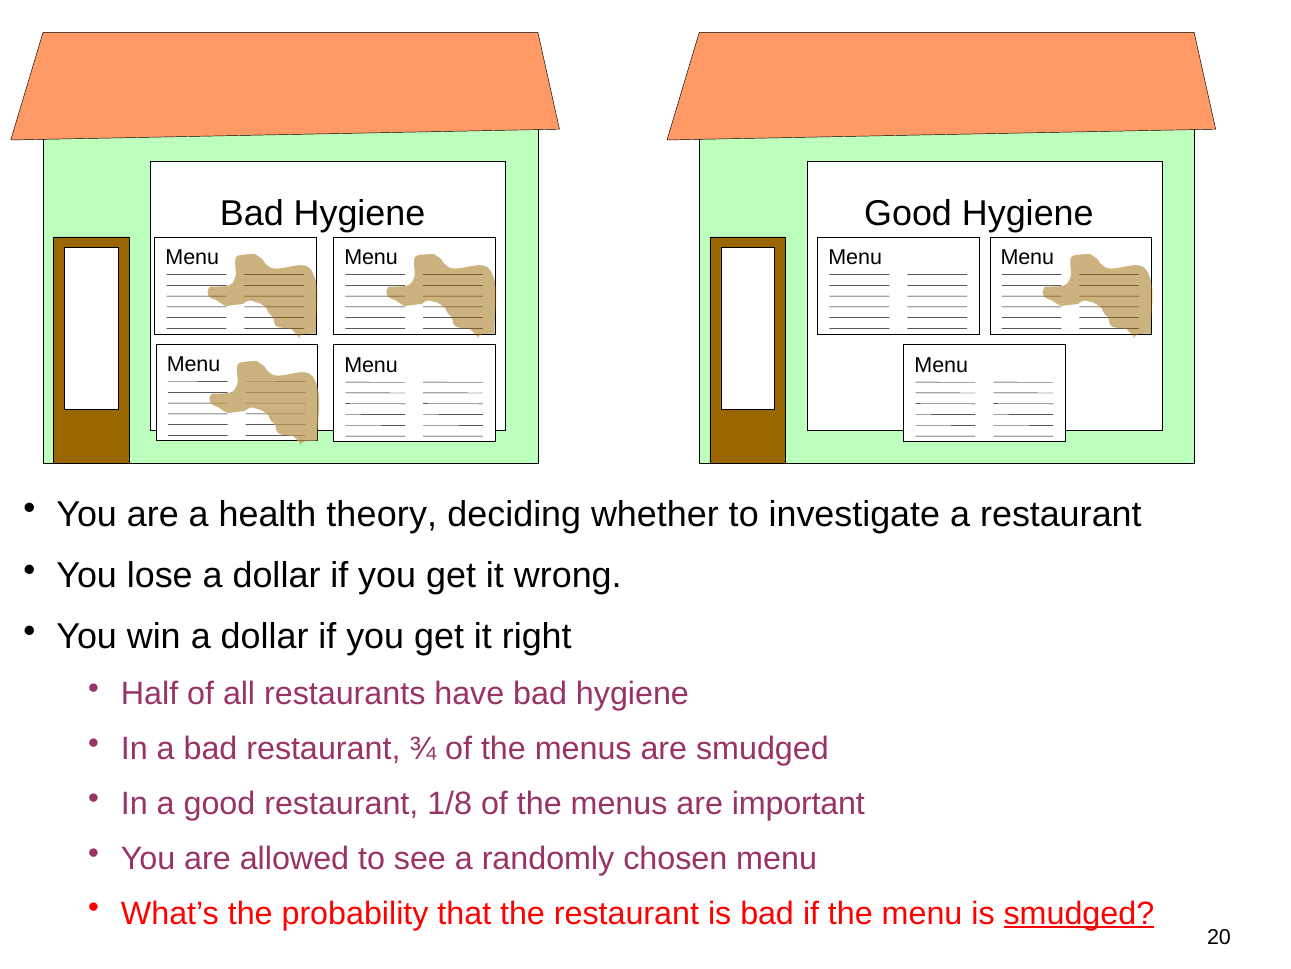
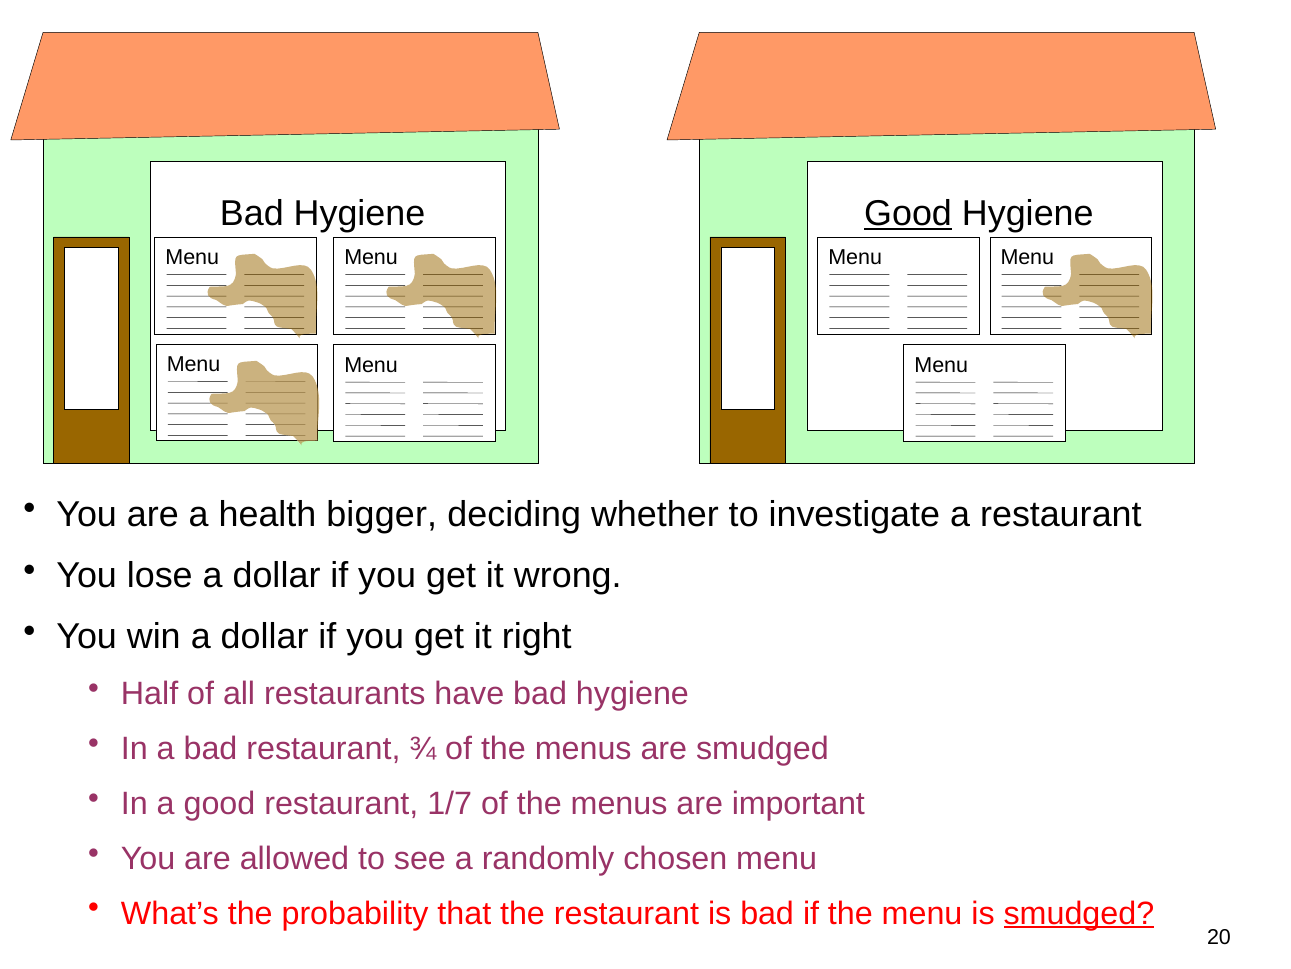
Good underline: none -> present (908, 213)
theory: theory -> bigger (382, 515)
1/8: 1/8 -> 1/7 (450, 803)
